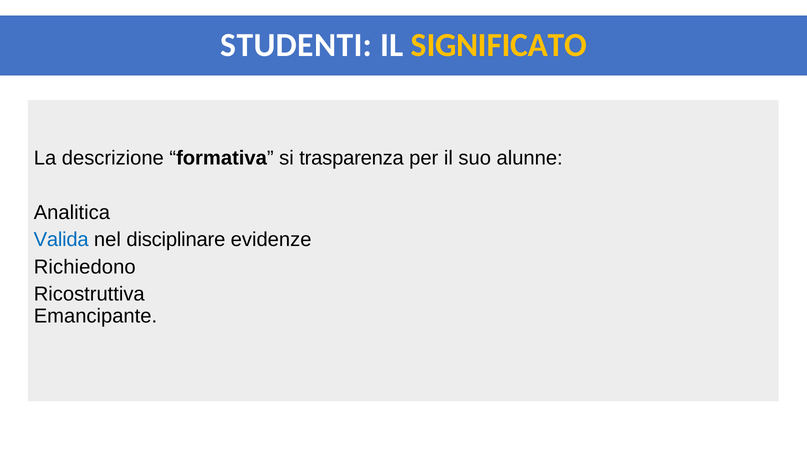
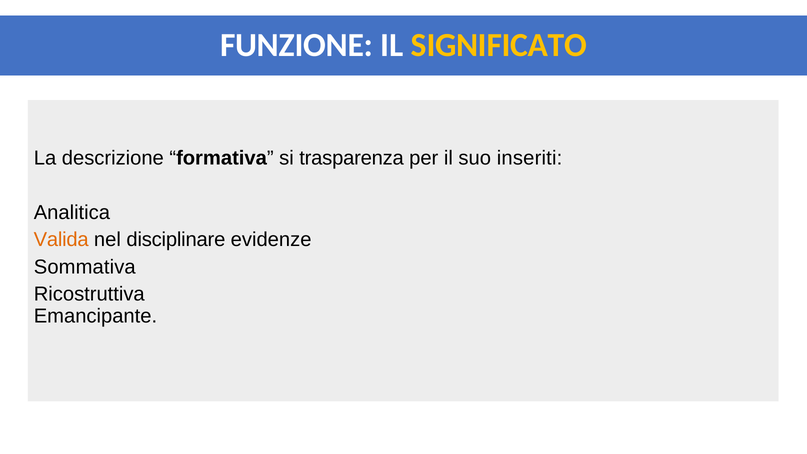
STUDENTI: STUDENTI -> FUNZIONE (297, 45)
alunne: alunne -> inseriti (530, 158)
Valida colour: blue -> orange (61, 240)
Richiedono: Richiedono -> Sommativa (85, 267)
